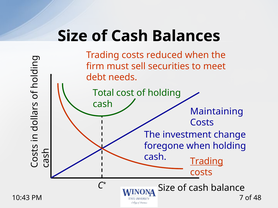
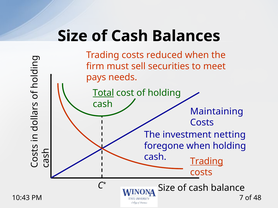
debt: debt -> pays (96, 77)
Total underline: none -> present (103, 93)
change: change -> netting (230, 135)
